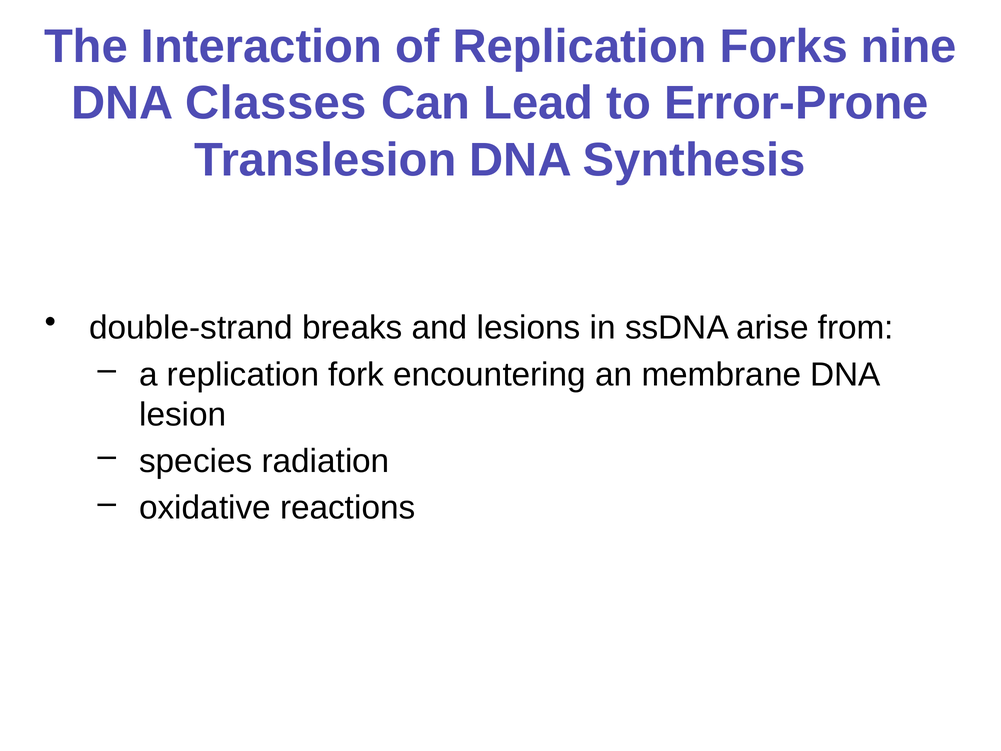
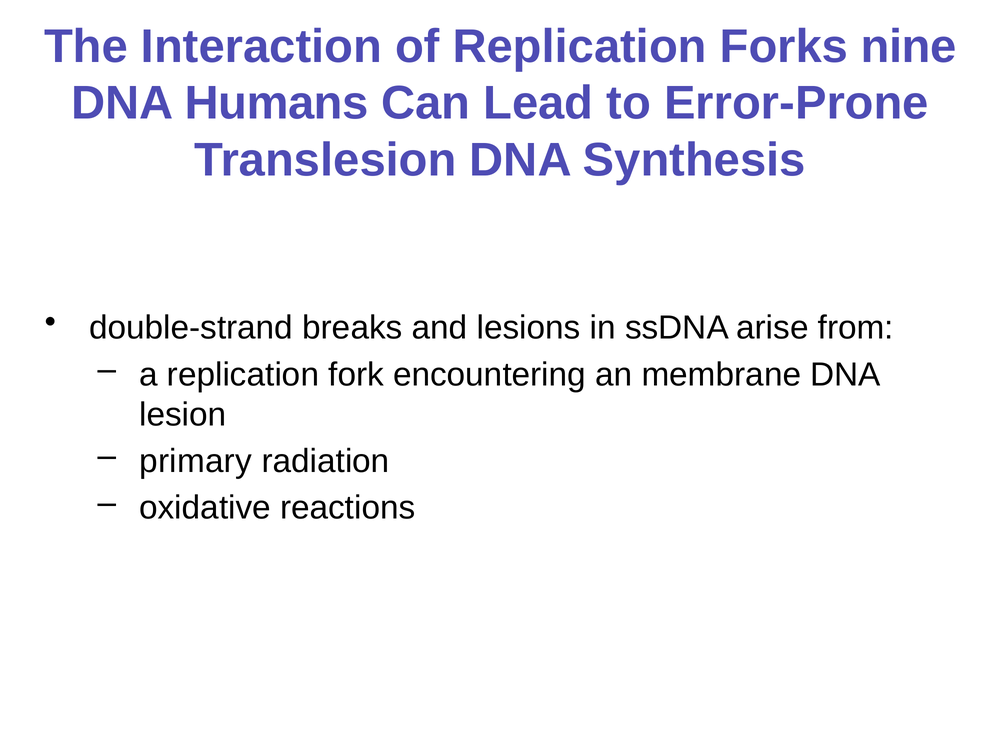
Classes: Classes -> Humans (277, 103)
species: species -> primary (196, 461)
